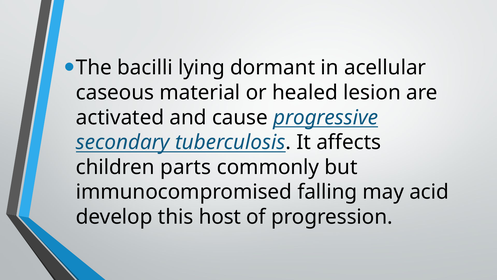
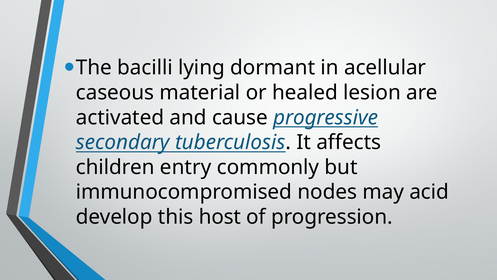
parts: parts -> entry (186, 167)
falling: falling -> nodes (327, 192)
